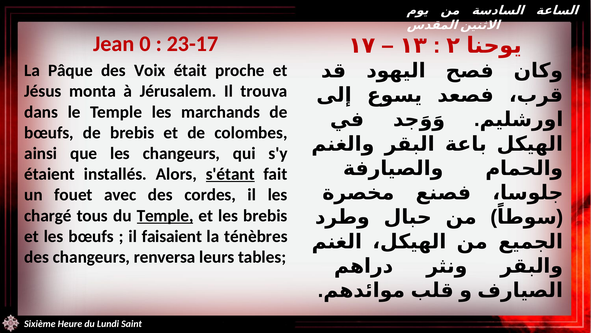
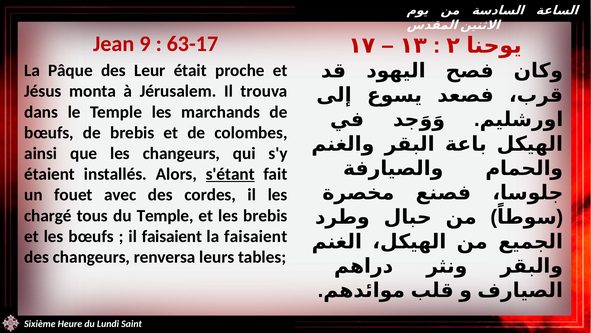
0: 0 -> 9 (145, 44)
23-17: 23-17 -> 63-17 (193, 44)
Voix: Voix -> Leur (150, 70)
Temple underline: present -> none (165, 215)
la ténèbres: ténèbres -> faisaient (256, 236)
